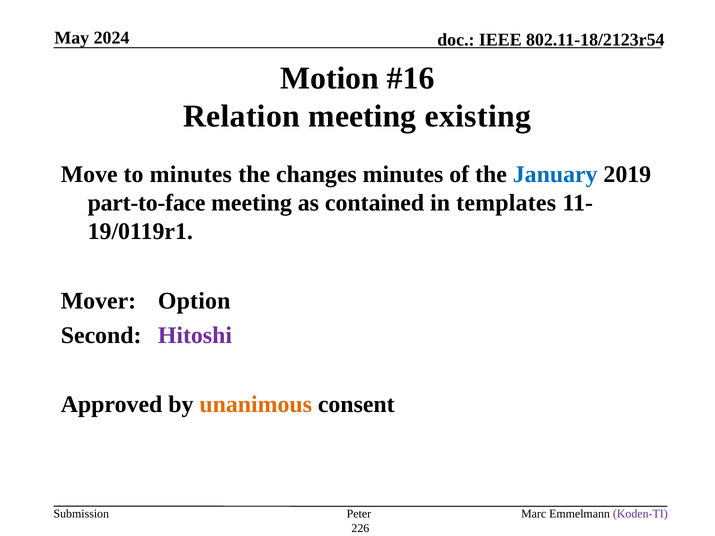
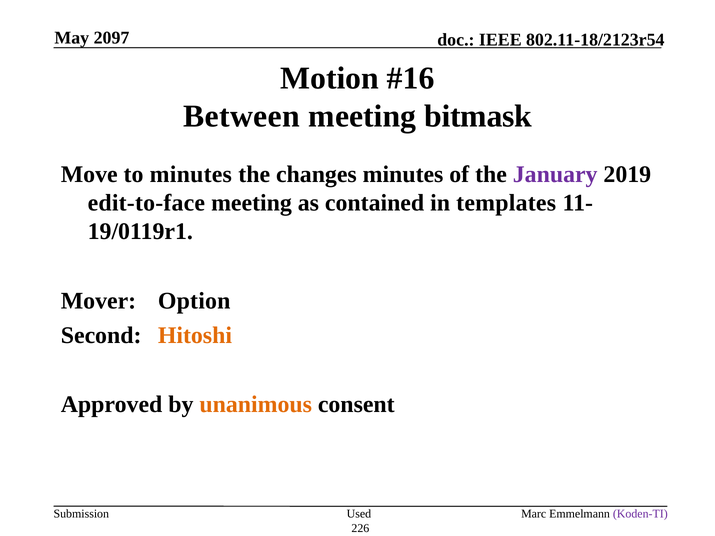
2024: 2024 -> 2097 (112, 38)
Relation: Relation -> Between (242, 117)
existing: existing -> bitmask (478, 117)
January colour: blue -> purple (555, 174)
part-to-face: part-to-face -> edit-to-face (146, 203)
Hitoshi colour: purple -> orange (195, 335)
Peter: Peter -> Used (359, 514)
